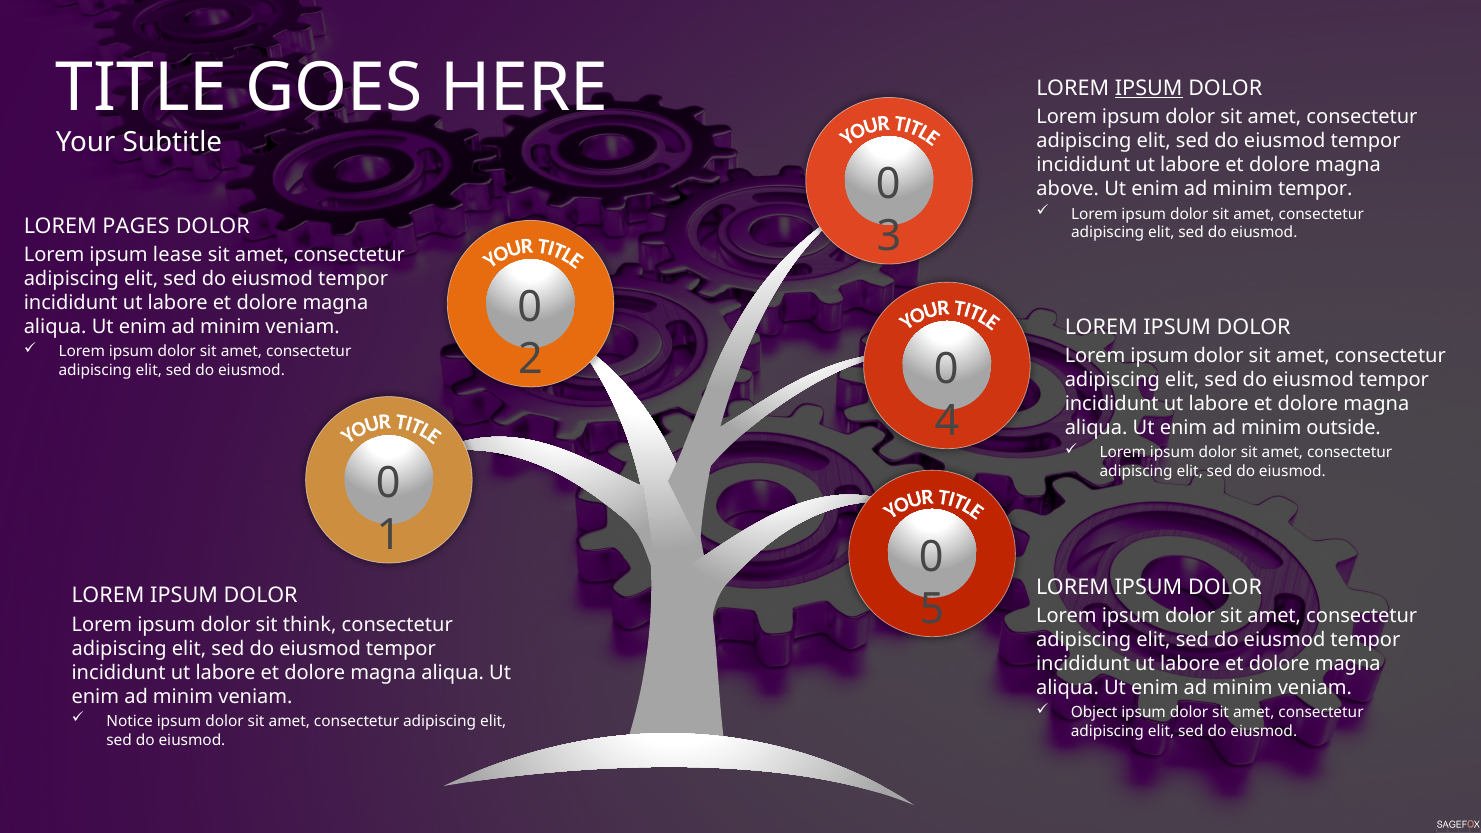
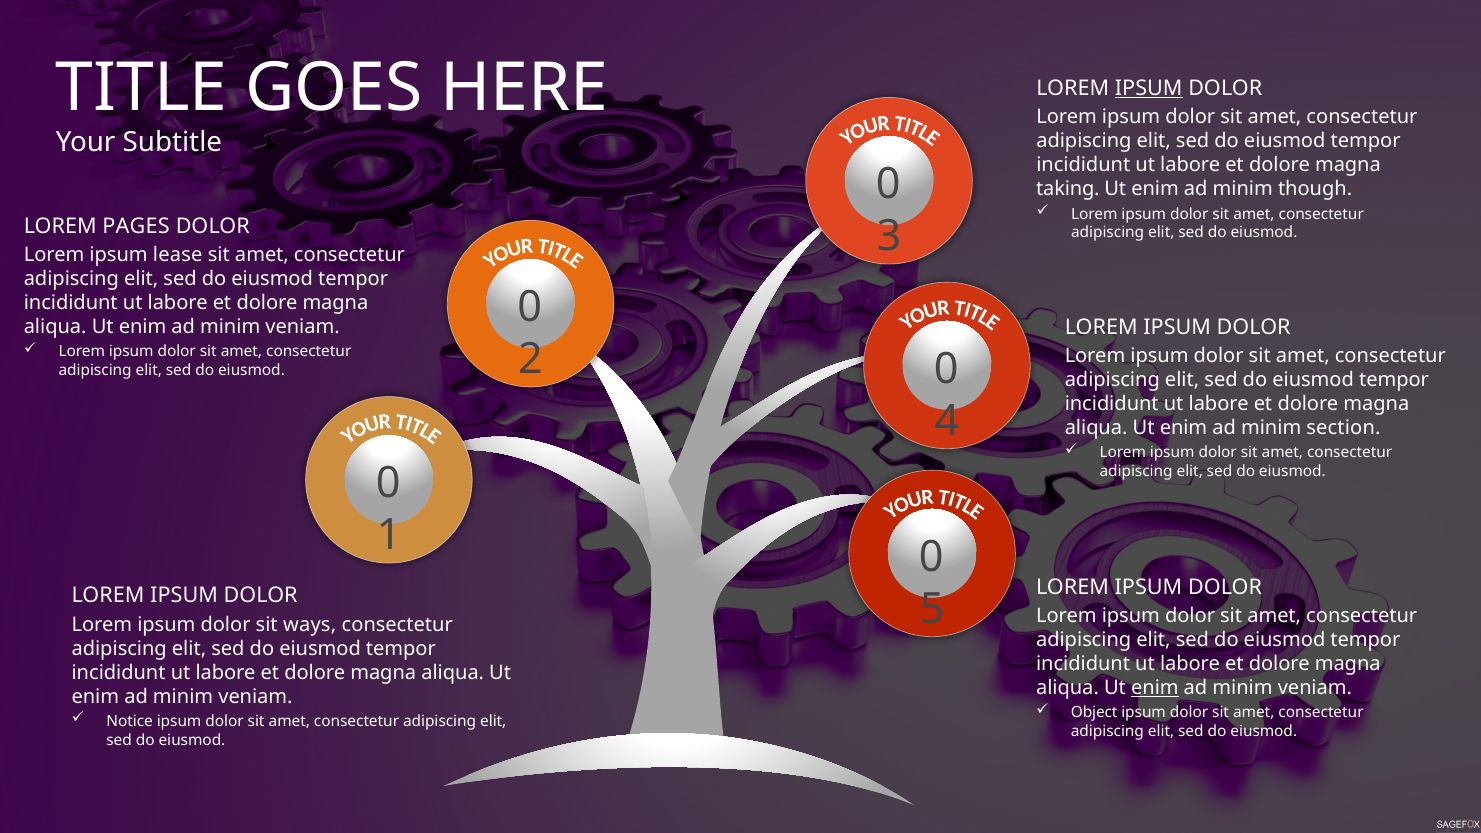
above: above -> taking (1068, 189)
minim tempor: tempor -> though (1315, 189)
outside: outside -> section (1343, 428)
think: think -> ways (310, 624)
enim underline: none -> present (1155, 688)
